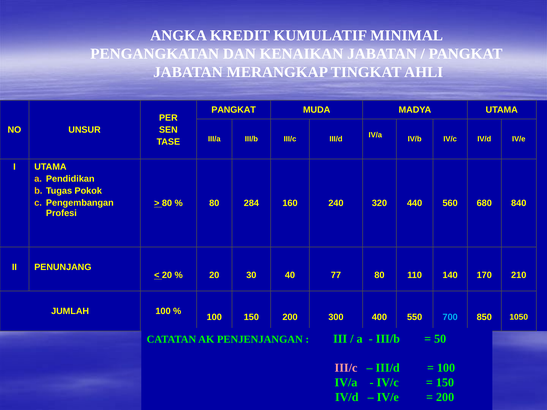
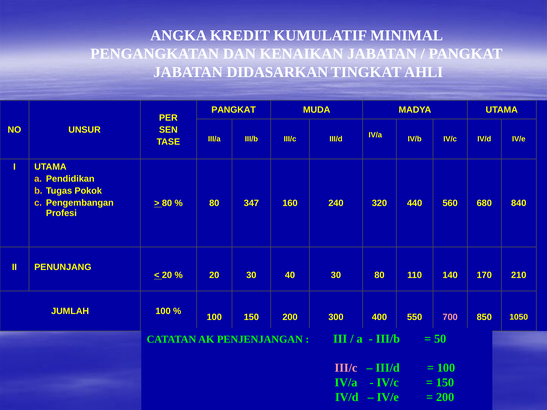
MERANGKAP: MERANGKAP -> DIDASARKAN (277, 72)
284: 284 -> 347 (251, 203)
40 77: 77 -> 30 (336, 275)
700 colour: light blue -> pink (450, 317)
